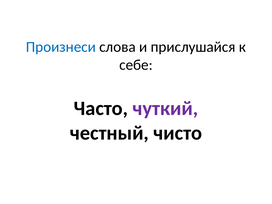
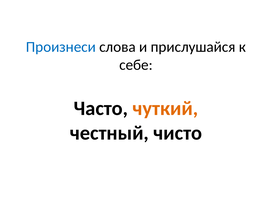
чуткий colour: purple -> orange (165, 108)
